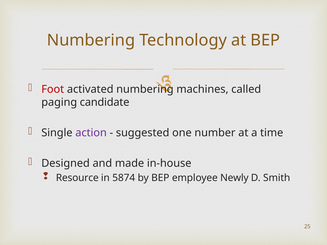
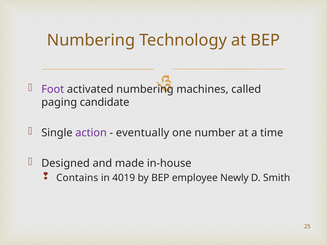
Foot colour: red -> purple (53, 89)
suggested: suggested -> eventually (143, 133)
Resource: Resource -> Contains (77, 178)
5874: 5874 -> 4019 (124, 178)
